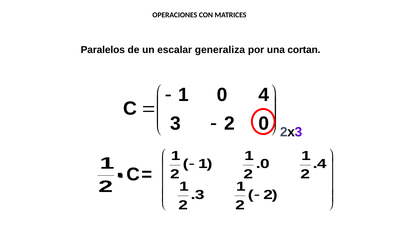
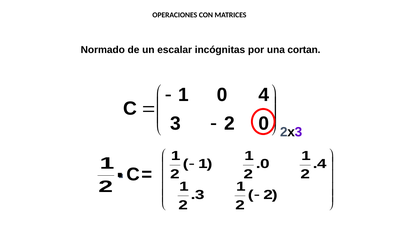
Paralelos: Paralelos -> Normado (103, 50)
generaliza: generaliza -> incógnitas (220, 50)
